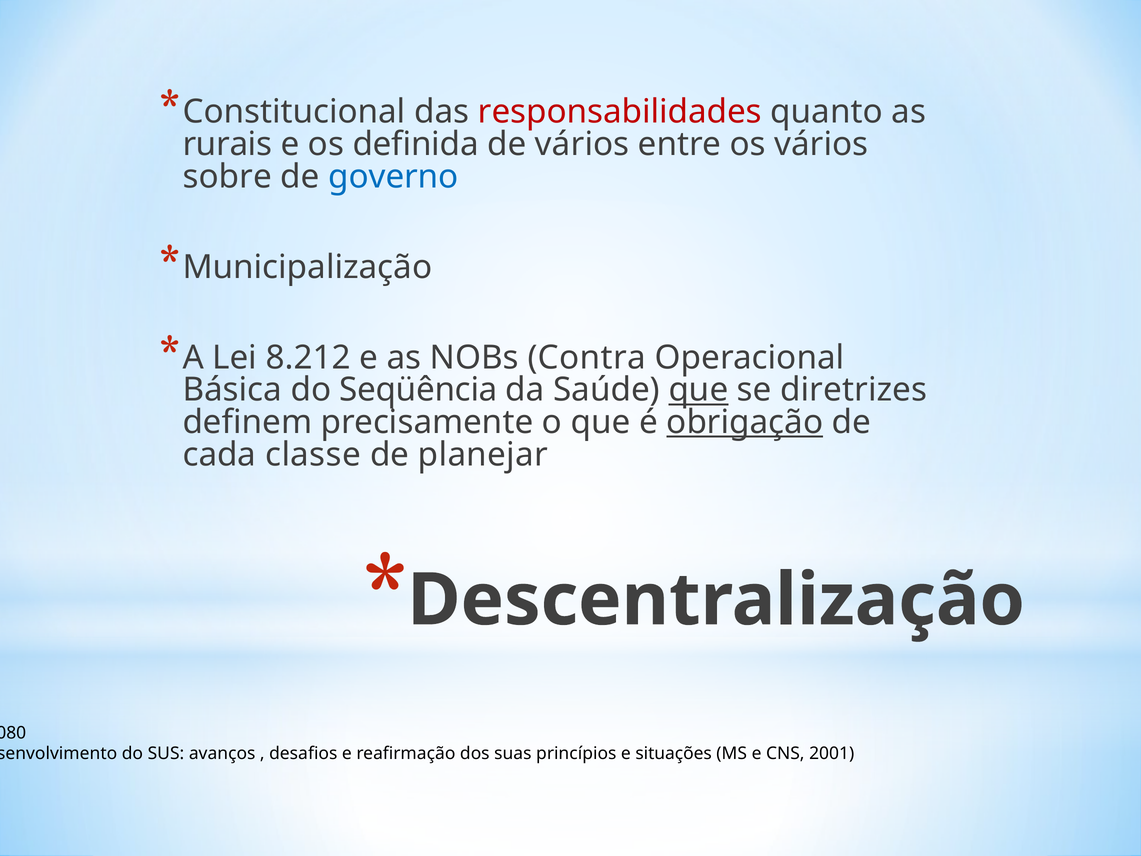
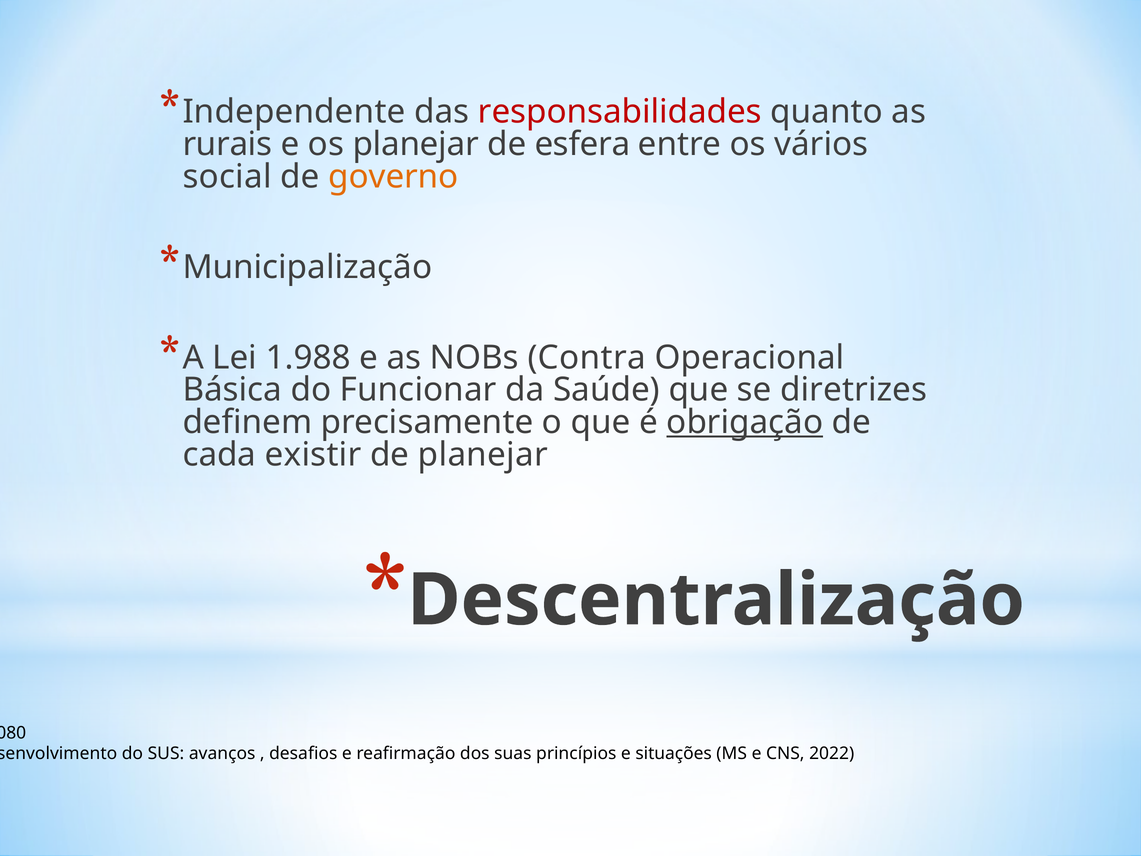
Constitucional: Constitucional -> Independente (294, 112)
os definida: definida -> planejar (416, 144)
de vários: vários -> esfera (582, 144)
sobre: sobre -> social (227, 177)
governo colour: blue -> orange (393, 177)
8.212: 8.212 -> 1.988 (308, 358)
Seqüência: Seqüência -> Funcionar (418, 390)
que underline: present -> none (698, 390)
classe: classe -> existir (313, 455)
2001: 2001 -> 2022 (832, 754)
